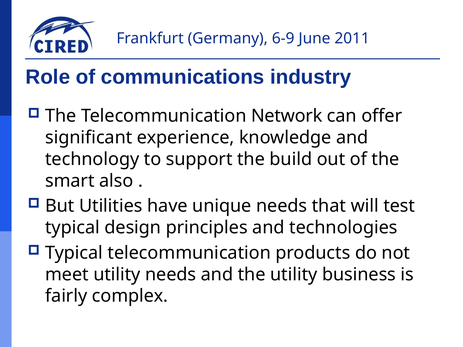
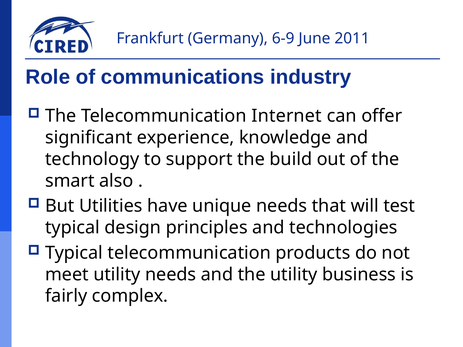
Network: Network -> Internet (287, 116)
